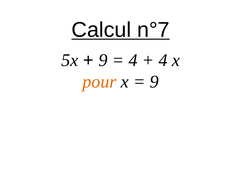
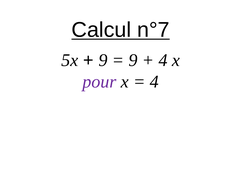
4: 4 -> 9 (133, 61)
pour colour: orange -> purple (99, 82)
9: 9 -> 4 (154, 82)
